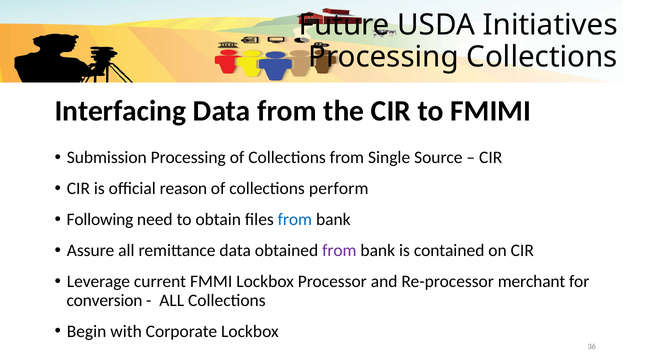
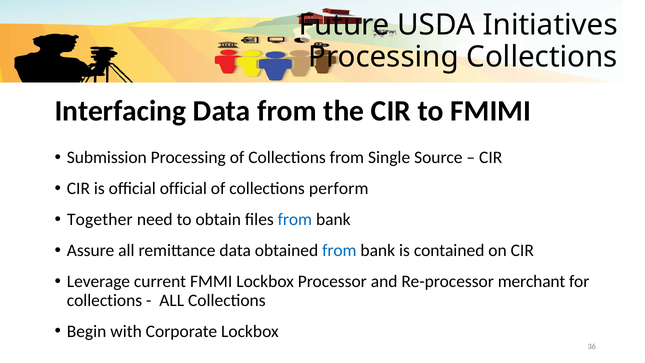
official reason: reason -> official (183, 188)
Following: Following -> Together (100, 219)
from colour: purple -> blue (339, 250)
conversion: conversion -> collections (104, 300)
